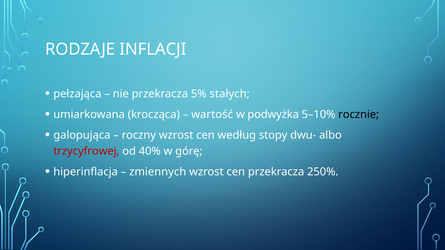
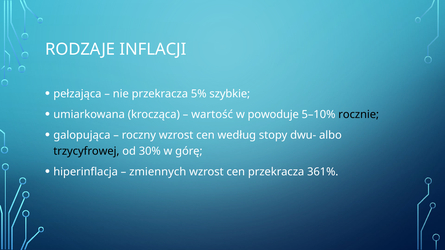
stałych: stałych -> szybkie (230, 94)
podwyżka: podwyżka -> powoduje (273, 115)
trzycyfrowej colour: red -> black (86, 151)
40%: 40% -> 30% (150, 151)
250%: 250% -> 361% (323, 172)
